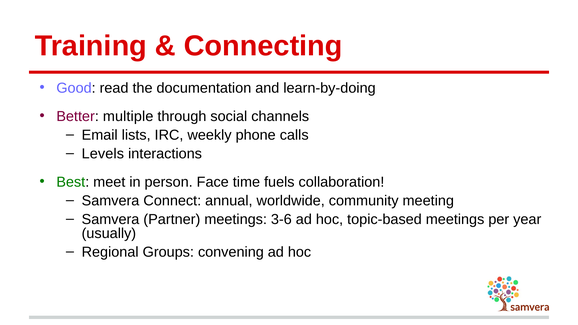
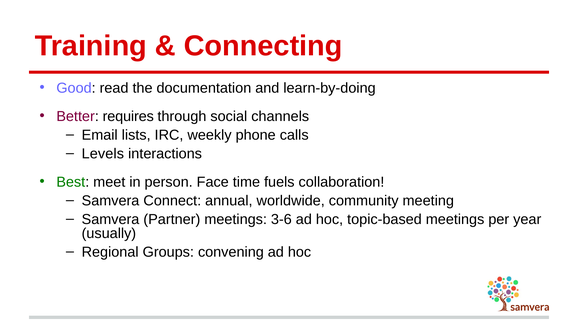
multiple: multiple -> requires (128, 116)
